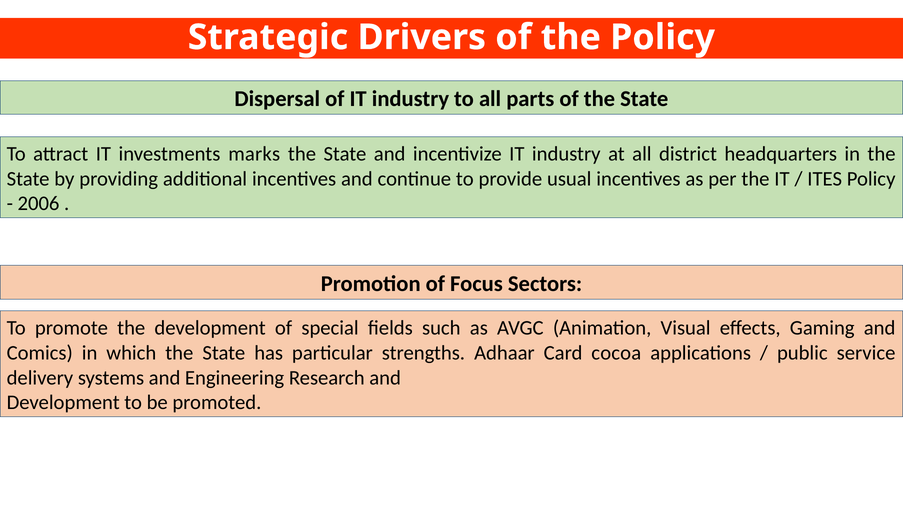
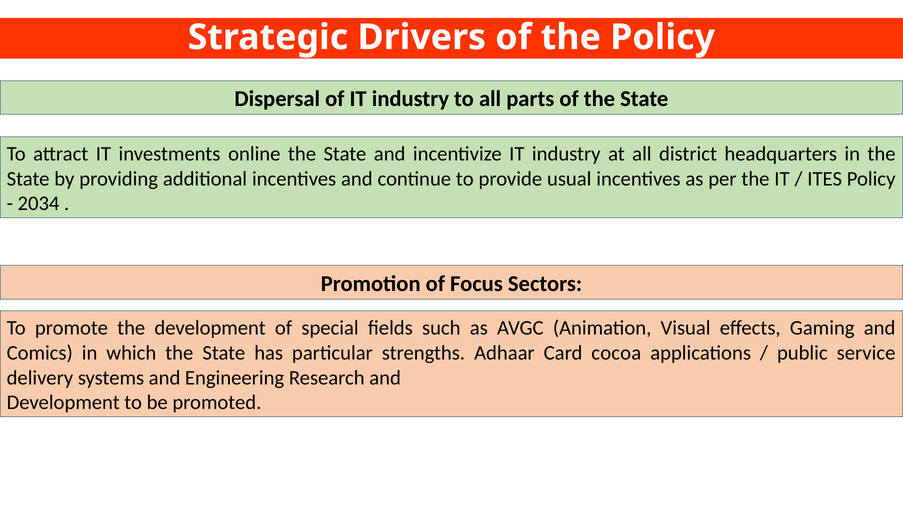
marks: marks -> online (254, 154)
2006: 2006 -> 2034 (39, 204)
